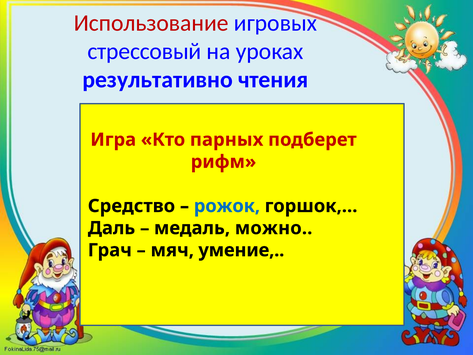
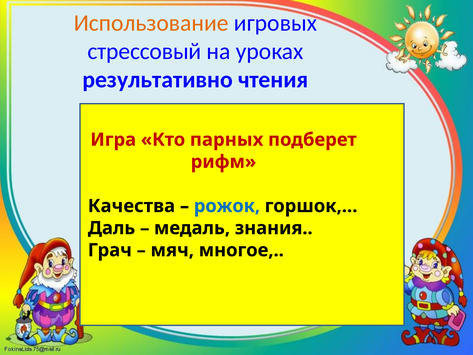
Использование colour: red -> orange (151, 23)
Средство: Средство -> Качества (131, 206)
можно: можно -> знания (274, 228)
умение: умение -> многое (241, 250)
